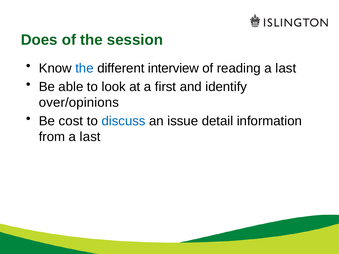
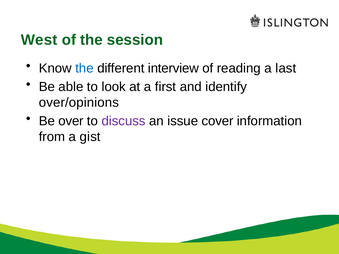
Does: Does -> West (39, 40)
cost: cost -> over (71, 121)
discuss colour: blue -> purple (124, 121)
detail: detail -> cover (218, 121)
from a last: last -> gist (90, 137)
